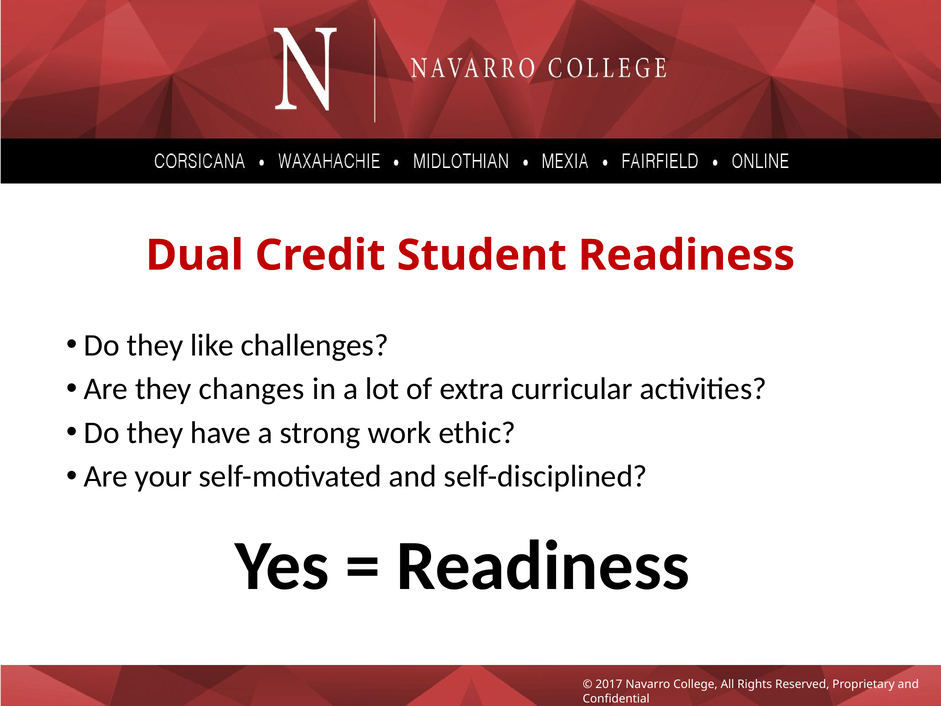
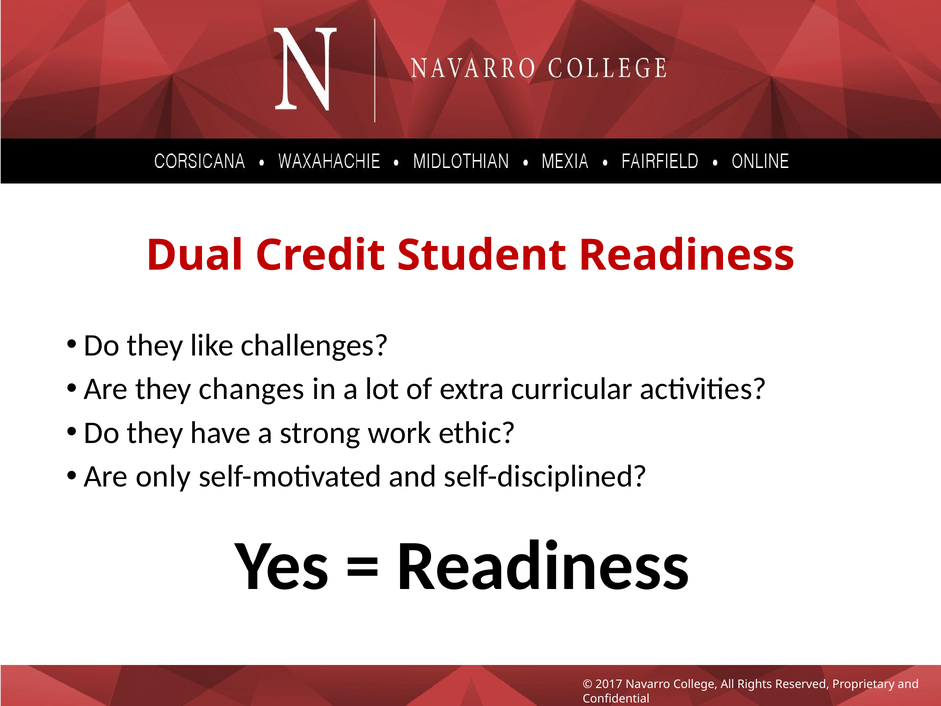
your: your -> only (163, 476)
